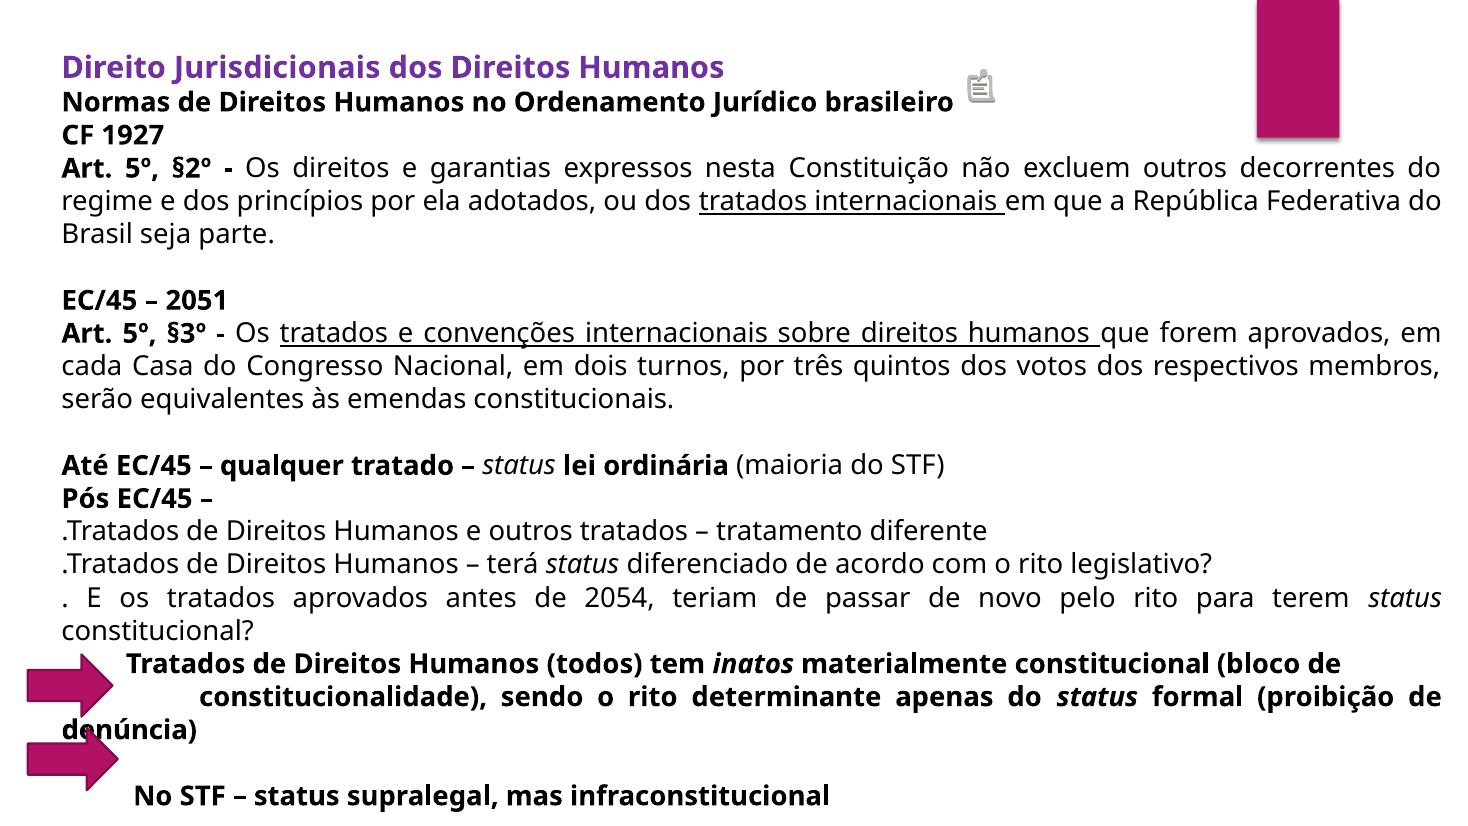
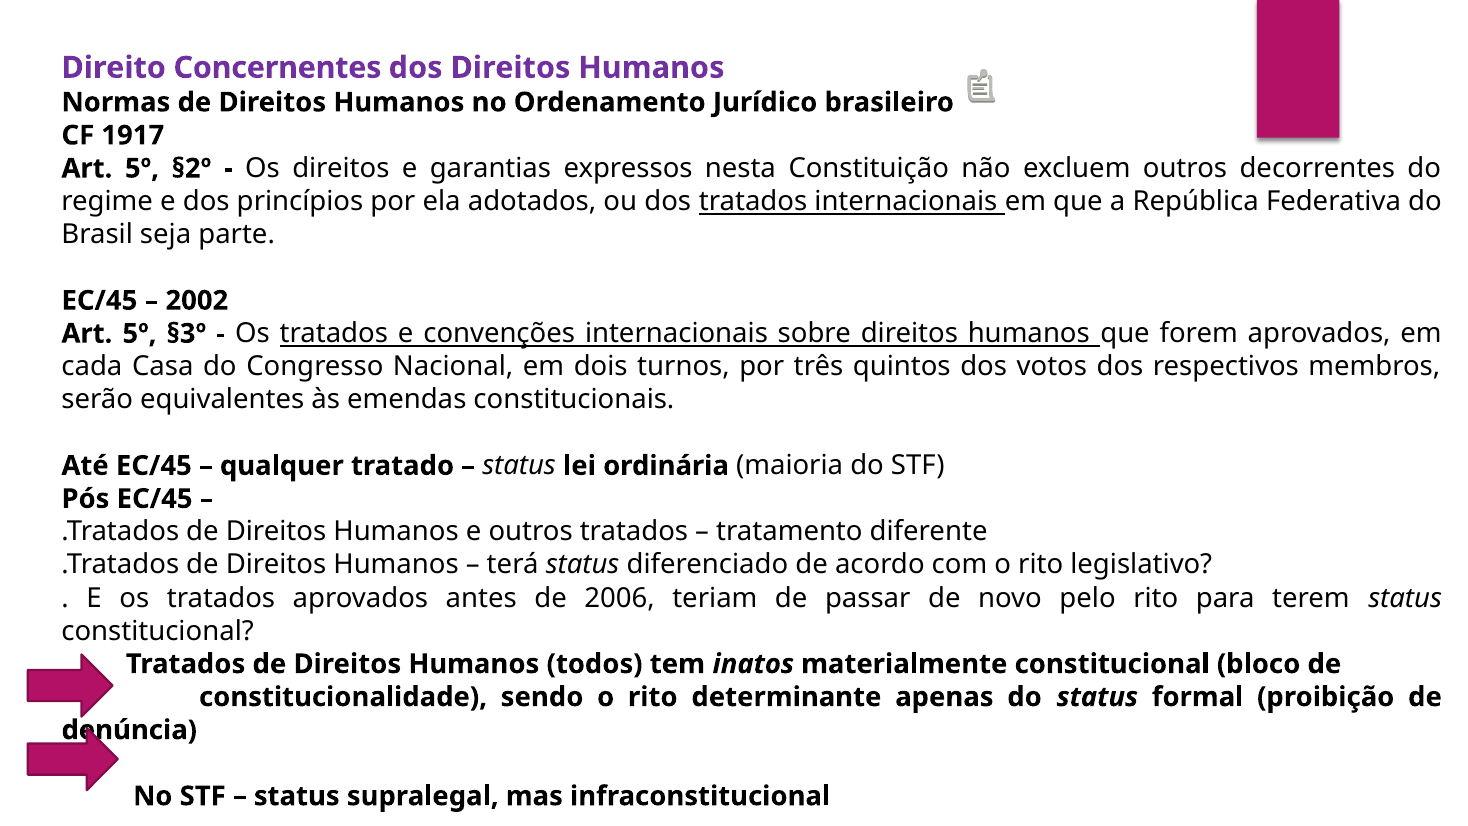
Jurisdicionais: Jurisdicionais -> Concernentes (277, 68)
1927: 1927 -> 1917 (133, 135)
2051: 2051 -> 2002 (197, 300)
2054: 2054 -> 2006 (620, 598)
